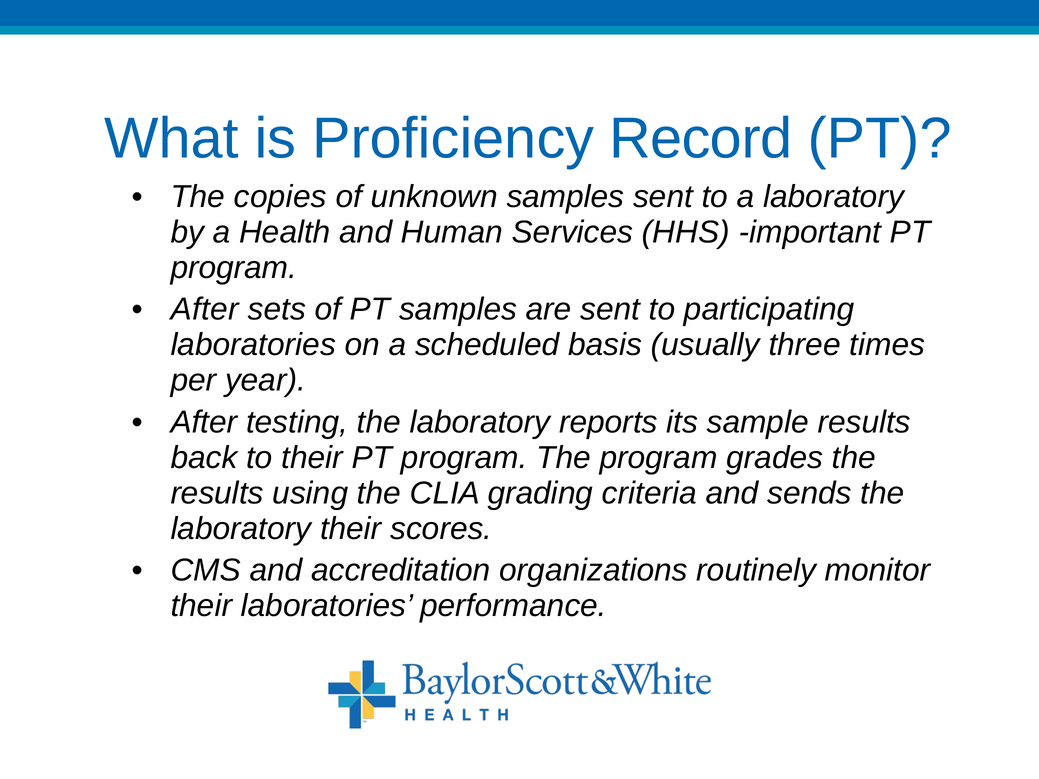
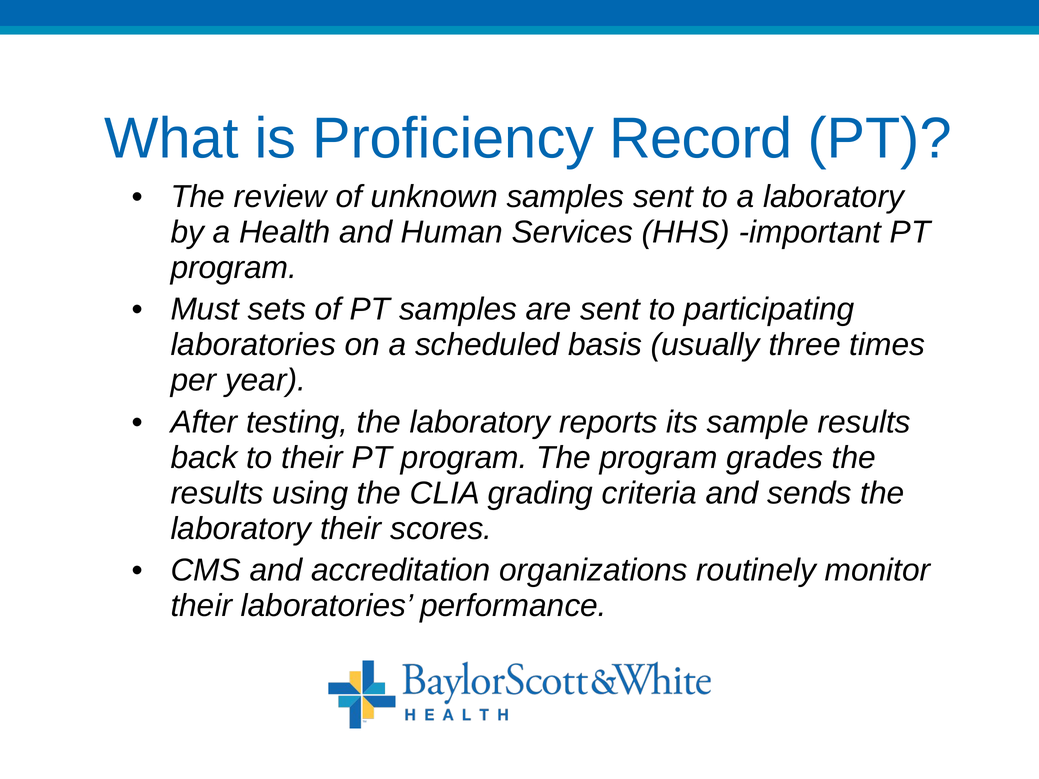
copies: copies -> review (280, 197)
After: After -> Must (205, 309)
